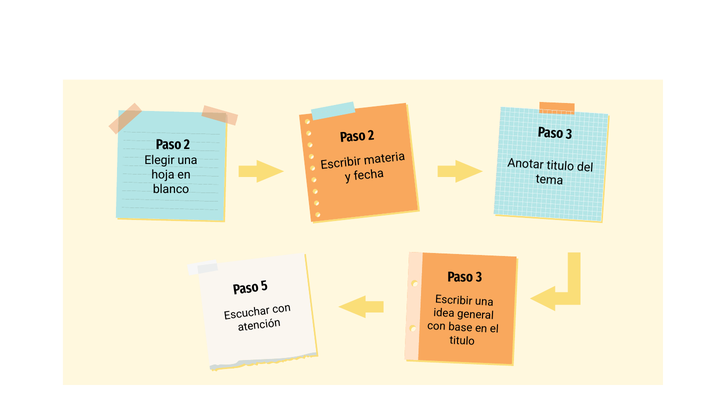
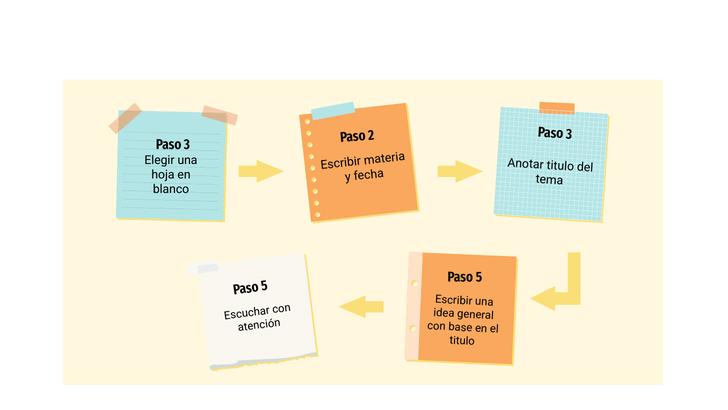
2: 2 -> 3 (187, 144)
3: 3 -> 5 (479, 277)
